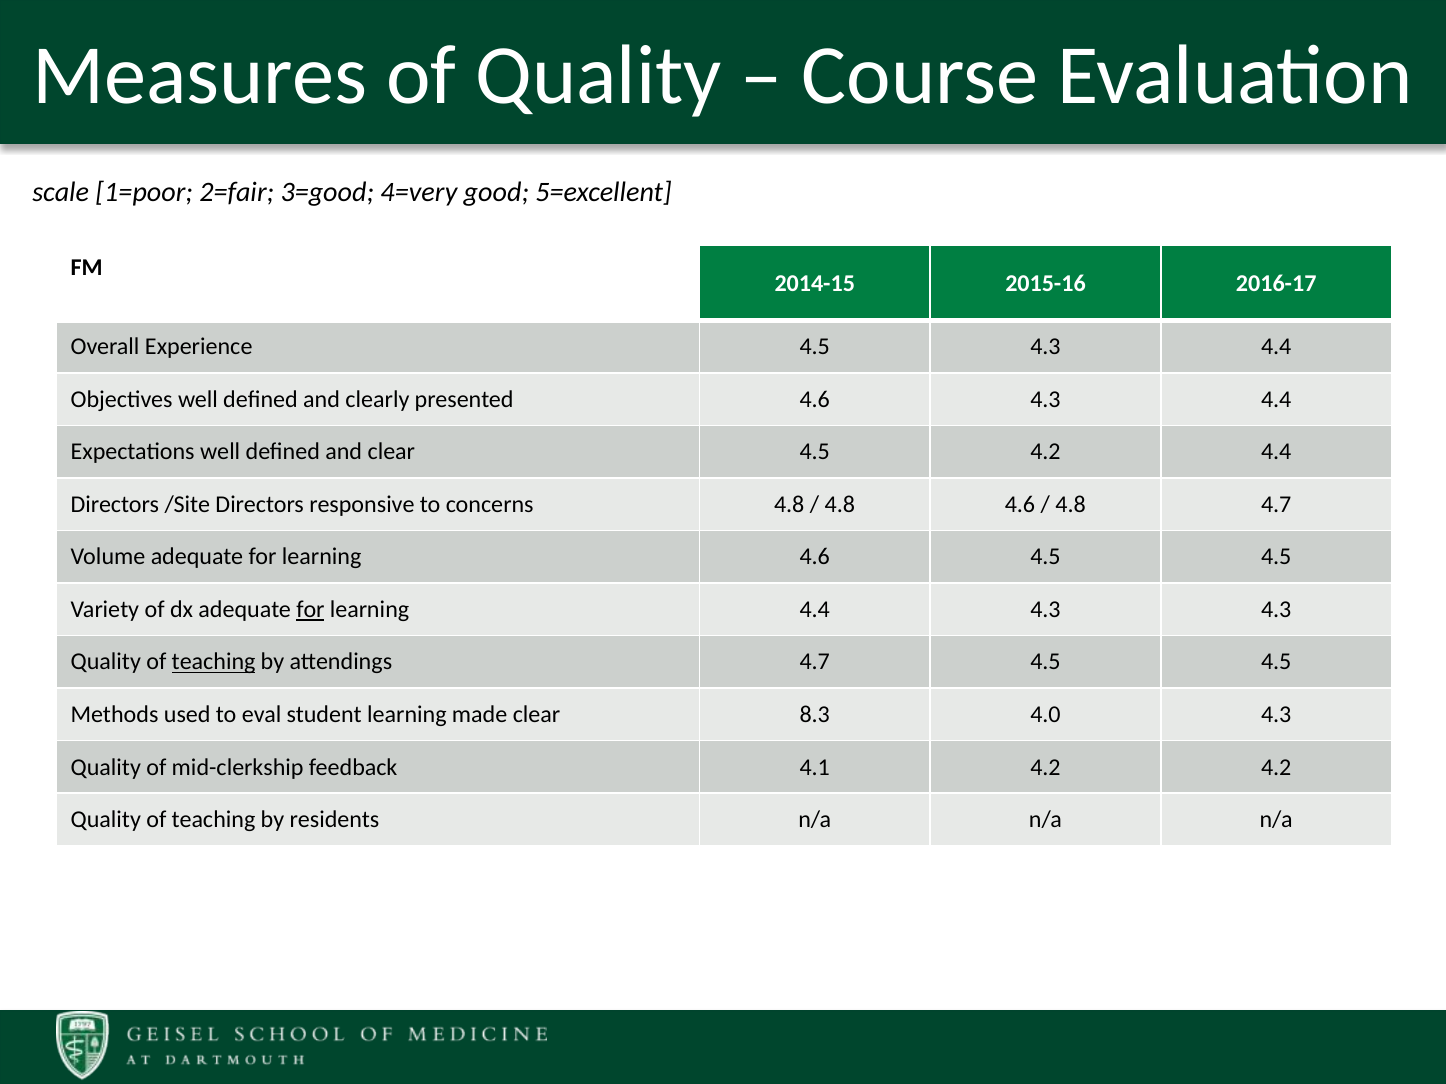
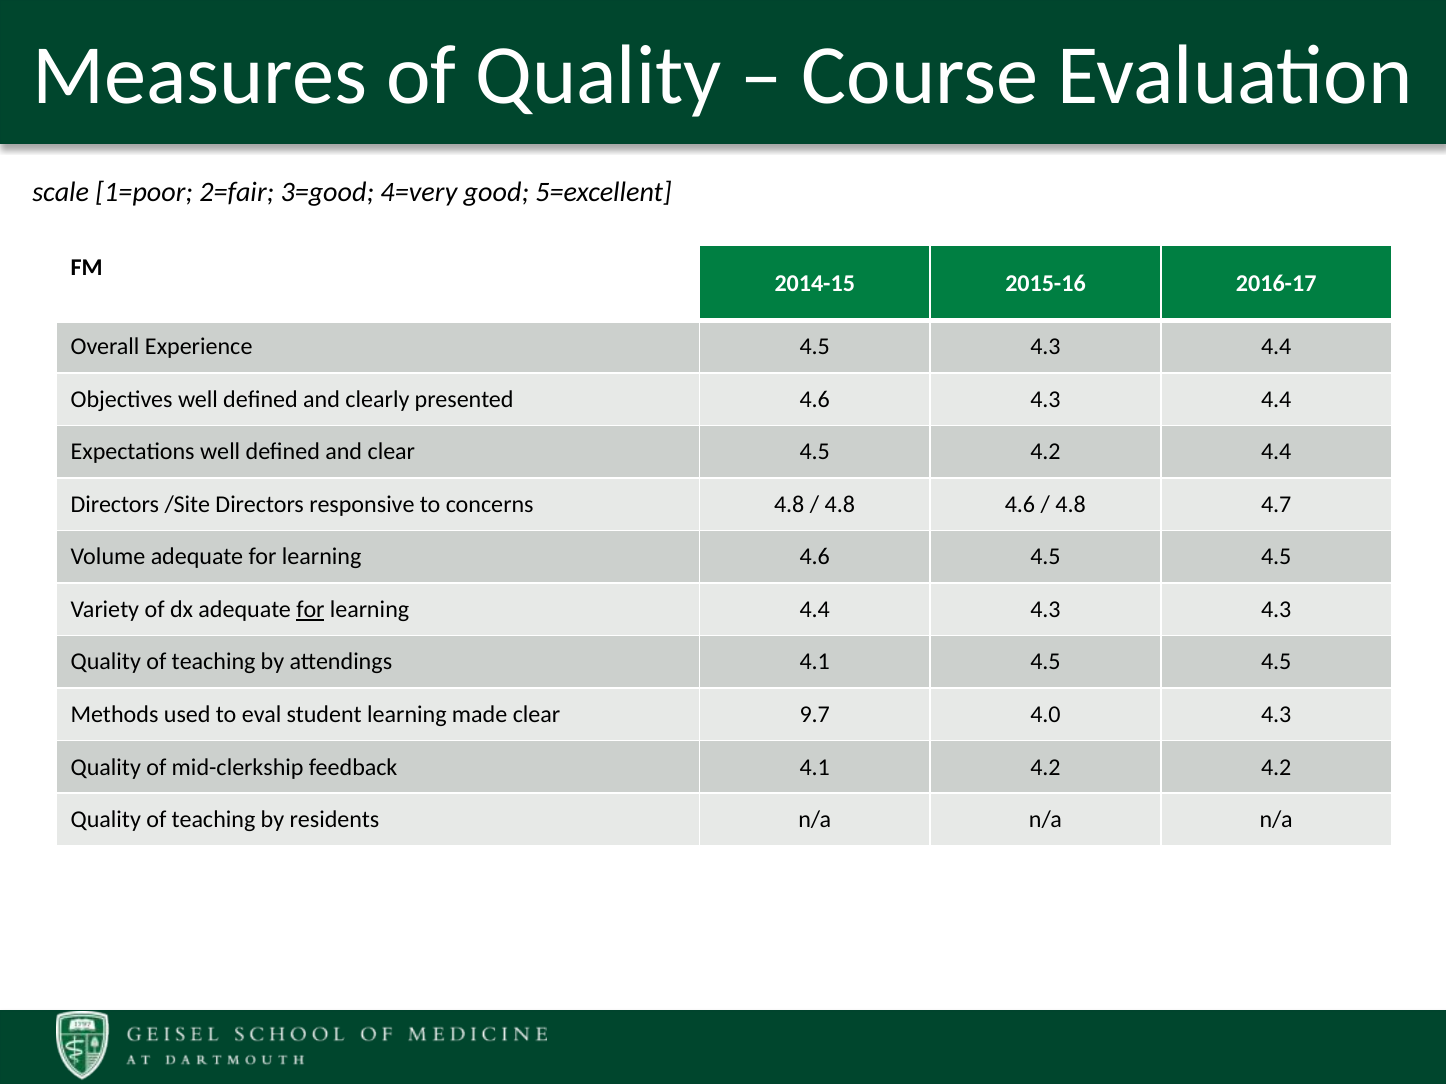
teaching underline: present -> none (214, 662)
attendings 4.7: 4.7 -> 4.1 (815, 662)
8.3: 8.3 -> 9.7 (815, 715)
